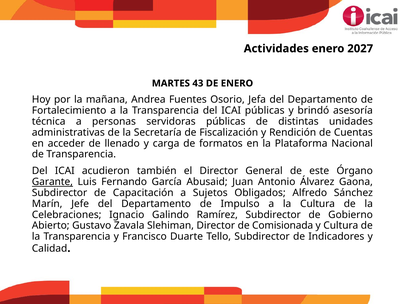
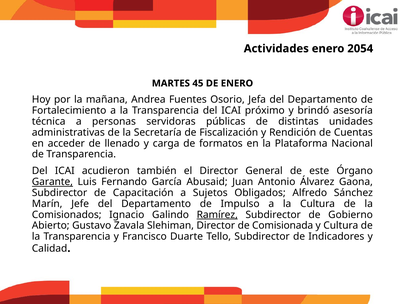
2027: 2027 -> 2054 (360, 49)
43: 43 -> 45 (198, 83)
ICAI públicas: públicas -> próximo (265, 110)
Celebraciones: Celebraciones -> Comisionados (67, 215)
Ramírez underline: none -> present (217, 215)
